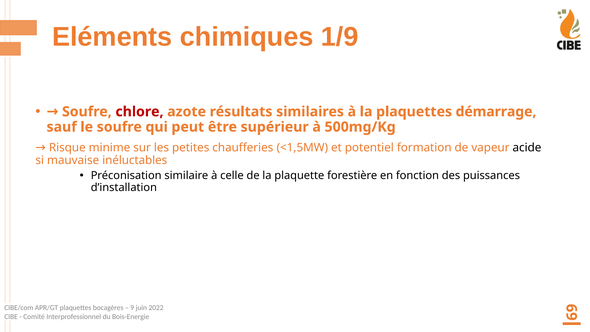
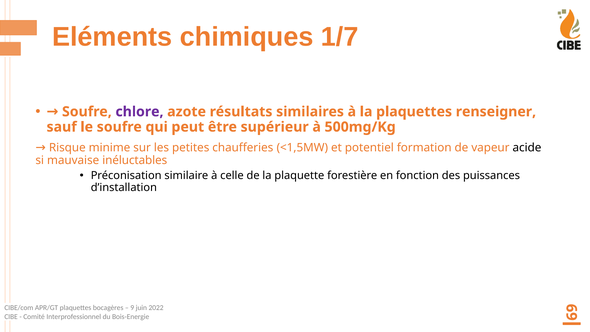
1/9: 1/9 -> 1/7 (340, 37)
chlore colour: red -> purple (139, 112)
démarrage: démarrage -> renseigner (496, 112)
